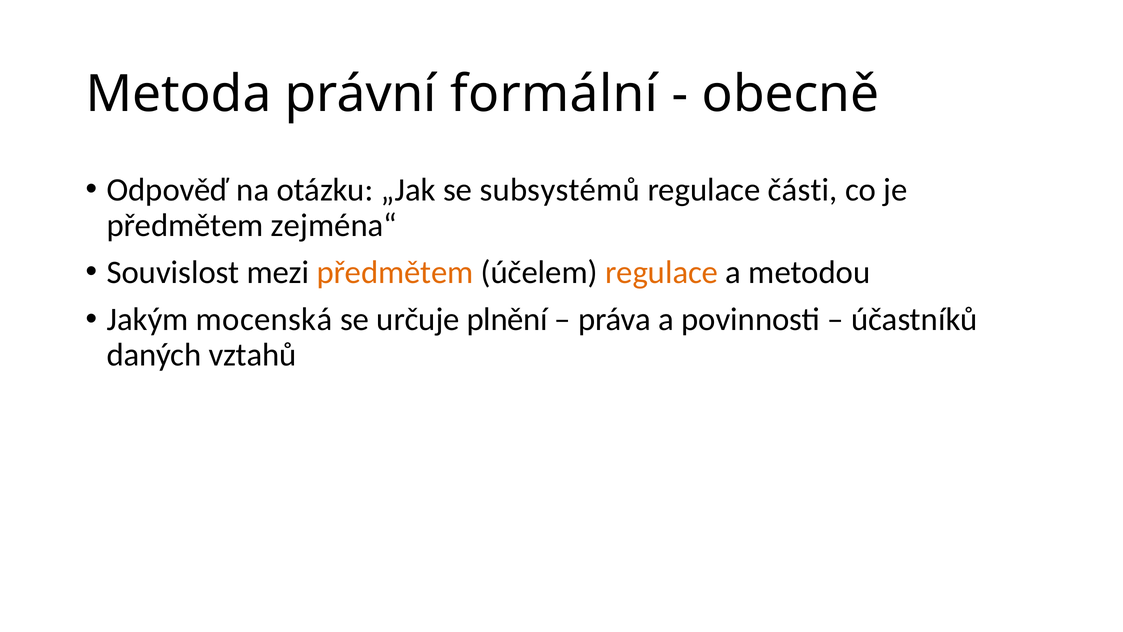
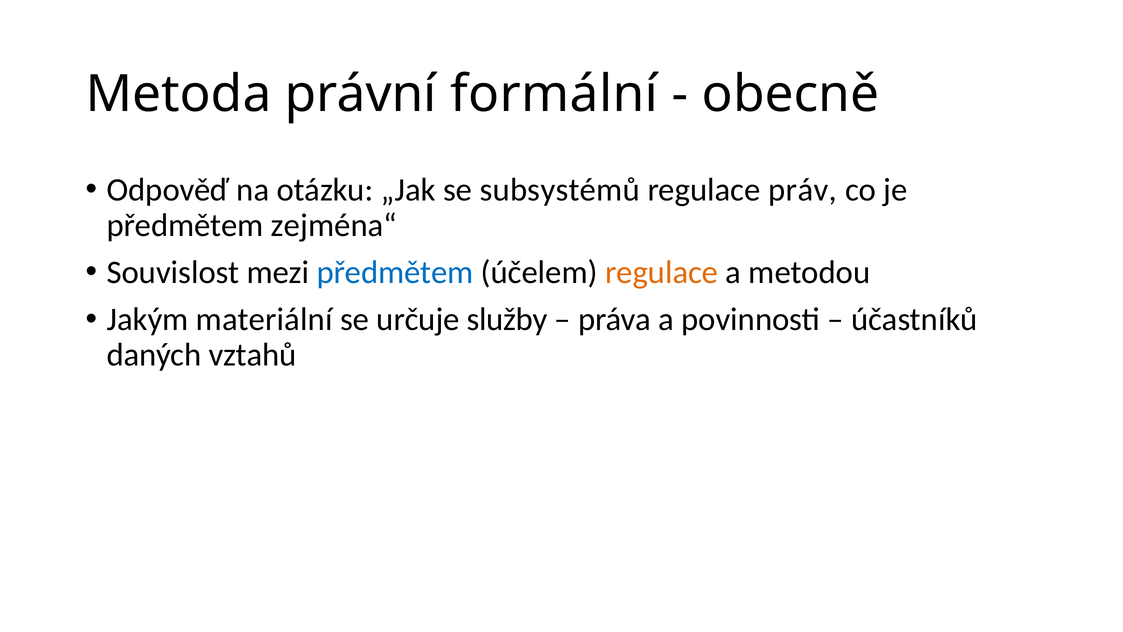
části: části -> práv (803, 190)
předmětem colour: orange -> blue (395, 272)
mocenská: mocenská -> materiální (264, 319)
plnění: plnění -> služby (507, 319)
